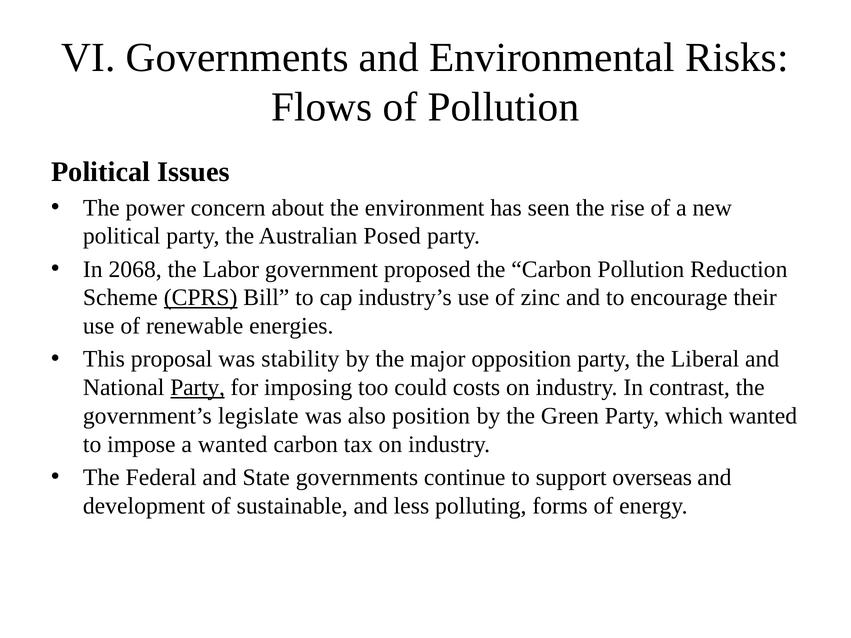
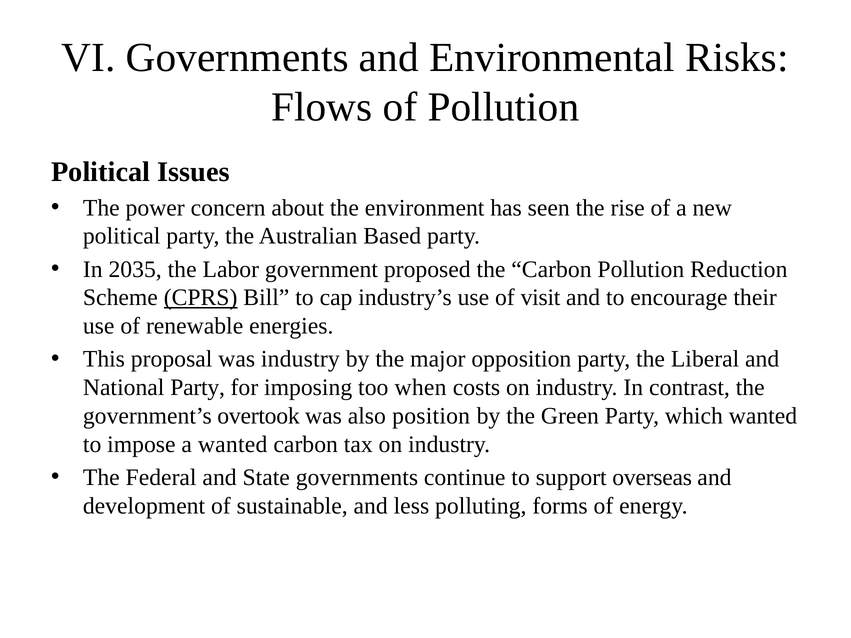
Posed: Posed -> Based (392, 236)
2068: 2068 -> 2035 (135, 269)
zinc: zinc -> visit (541, 298)
was stability: stability -> industry (300, 359)
Party underline: present -> none (198, 388)
could: could -> when (421, 388)
legislate: legislate -> overtook (259, 416)
